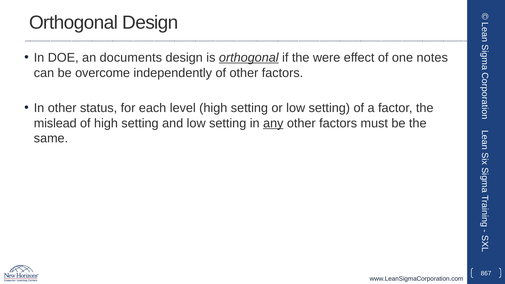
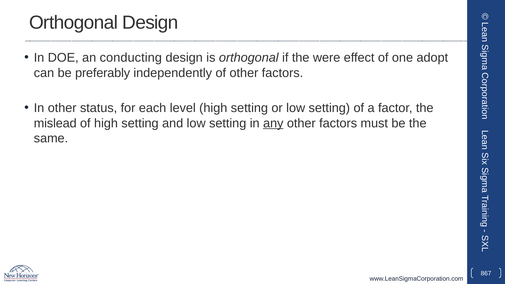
documents: documents -> conducting (131, 58)
orthogonal underline: present -> none (249, 58)
notes: notes -> adopt (432, 58)
overcome: overcome -> preferably (103, 73)
